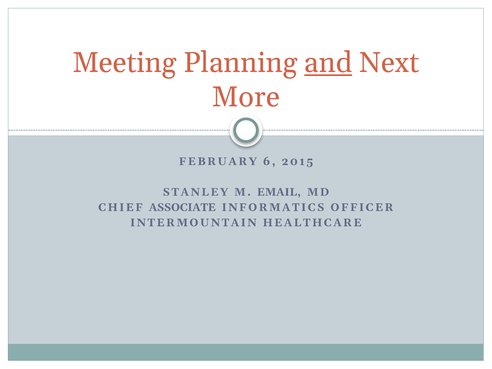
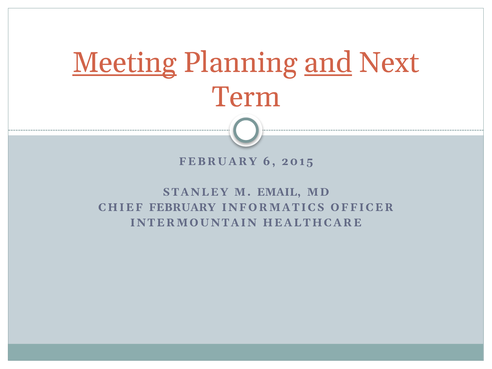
Meeting underline: none -> present (124, 63)
More: More -> Term (246, 97)
CHIEF ASSOCIATE: ASSOCIATE -> FEBRUARY (182, 207)
